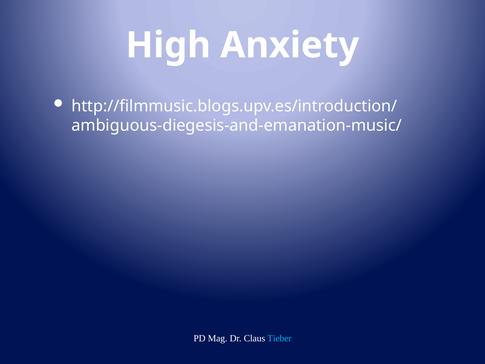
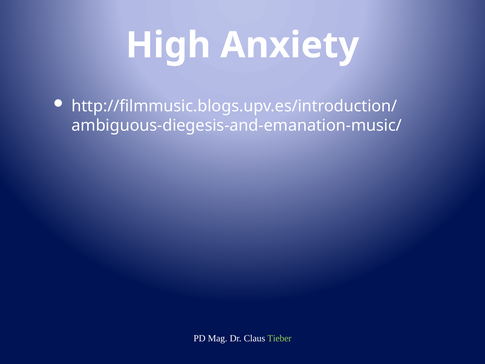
Tieber colour: light blue -> light green (279, 338)
